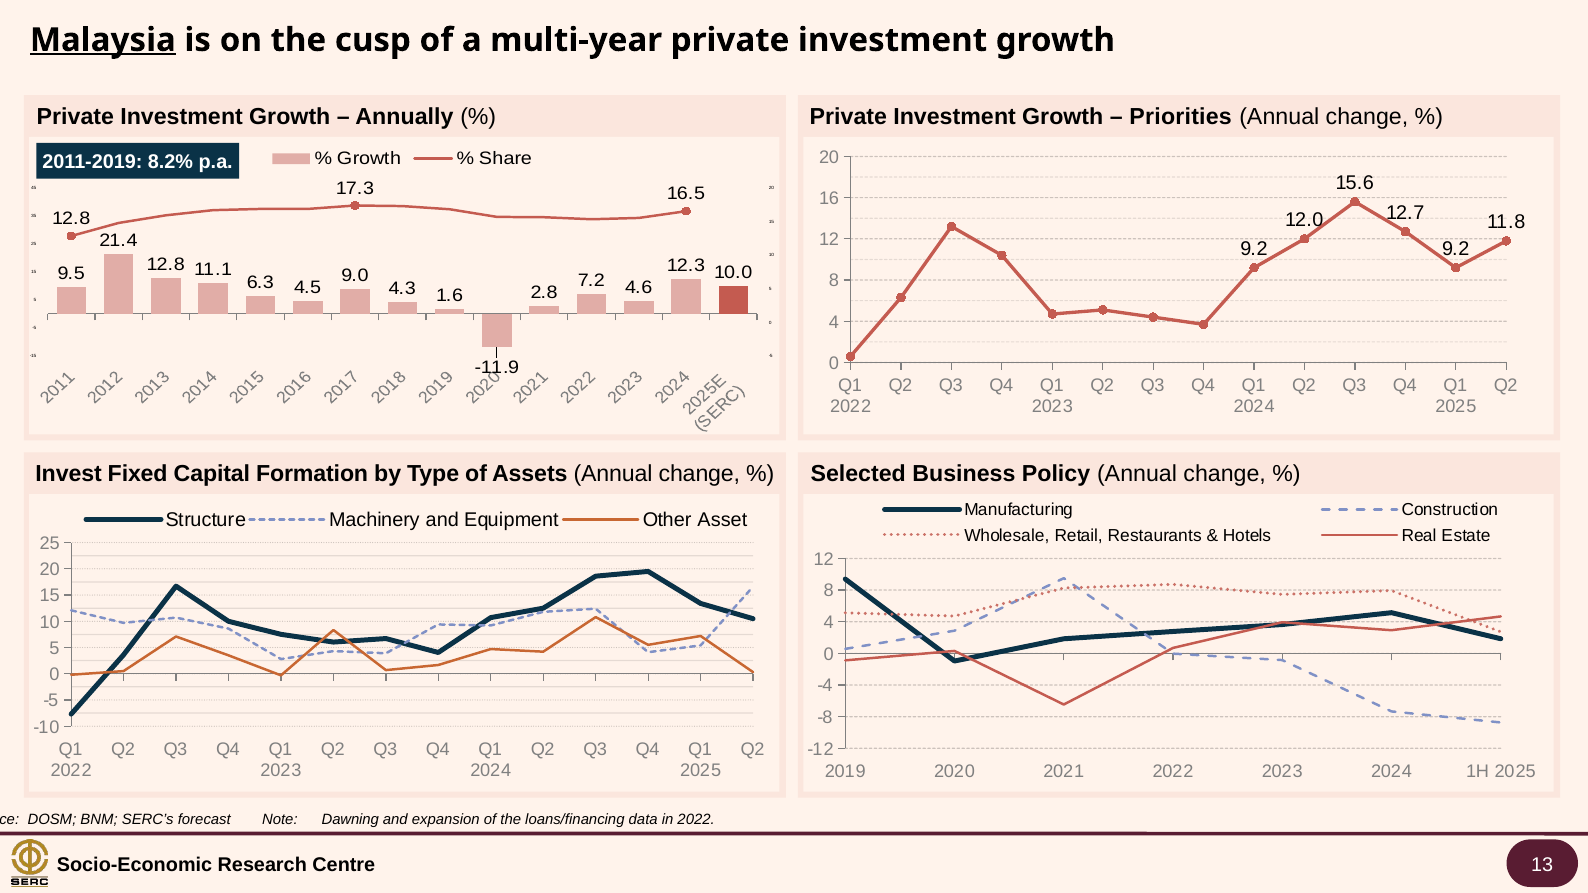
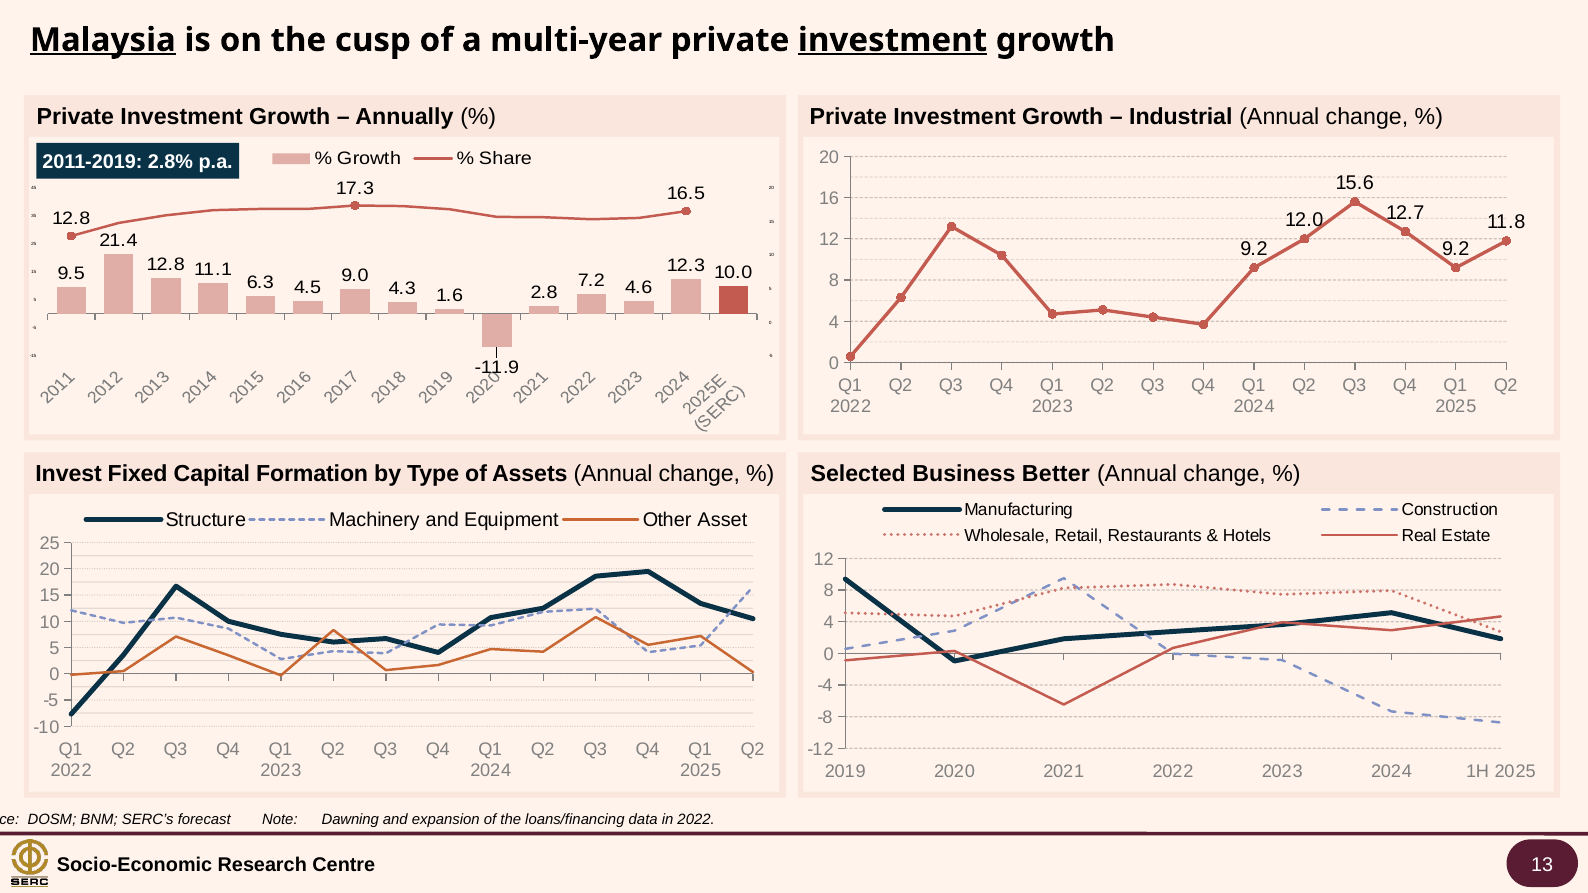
investment underline: none -> present (893, 40)
Priorities: Priorities -> Industrial (1181, 117)
8.2%: 8.2% -> 2.8% (171, 162)
Policy: Policy -> Better (1056, 474)
